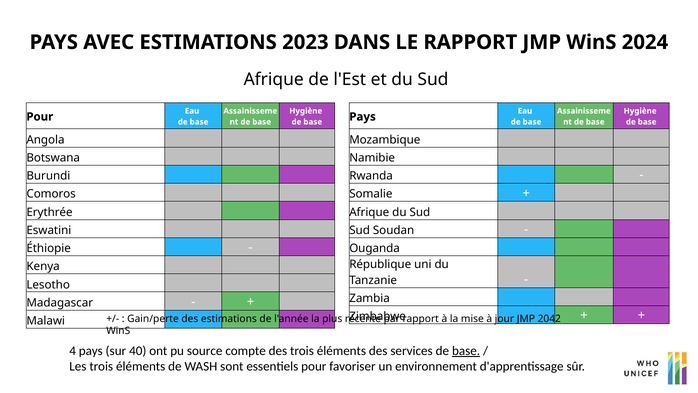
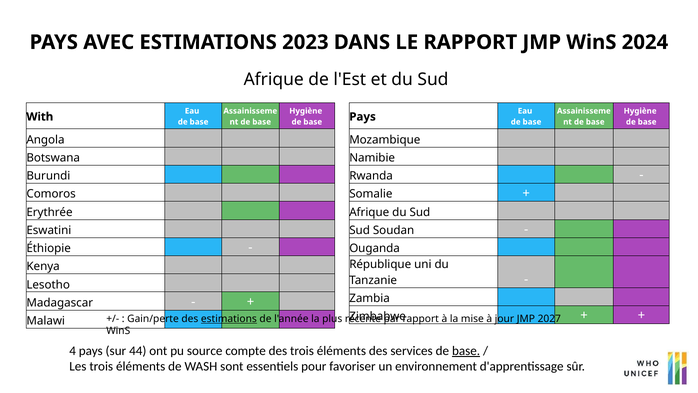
Pour: Pour -> With (40, 117)
estimations underline: none -> present (229, 319)
2042: 2042 -> 2027 (549, 319)
40: 40 -> 44 (138, 350)
